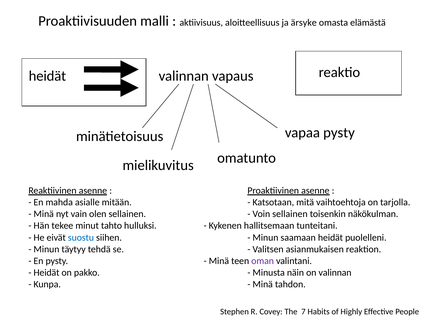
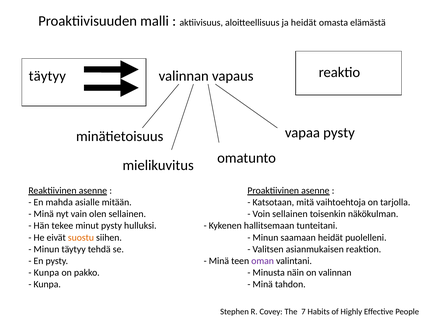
ja ärsyke: ärsyke -> heidät (304, 23)
heidät: heidät -> täytyy (47, 76)
minut tahto: tahto -> pysty (111, 225)
suostu colour: blue -> orange (81, 237)
Heidät: Heidät -> Kunpa (46, 272)
